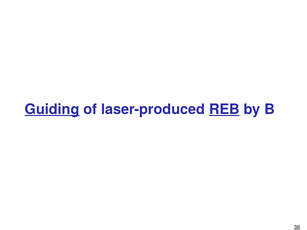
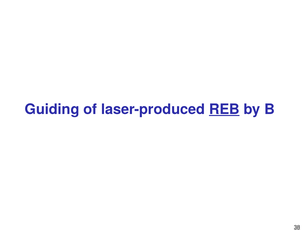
Guiding underline: present -> none (52, 109)
